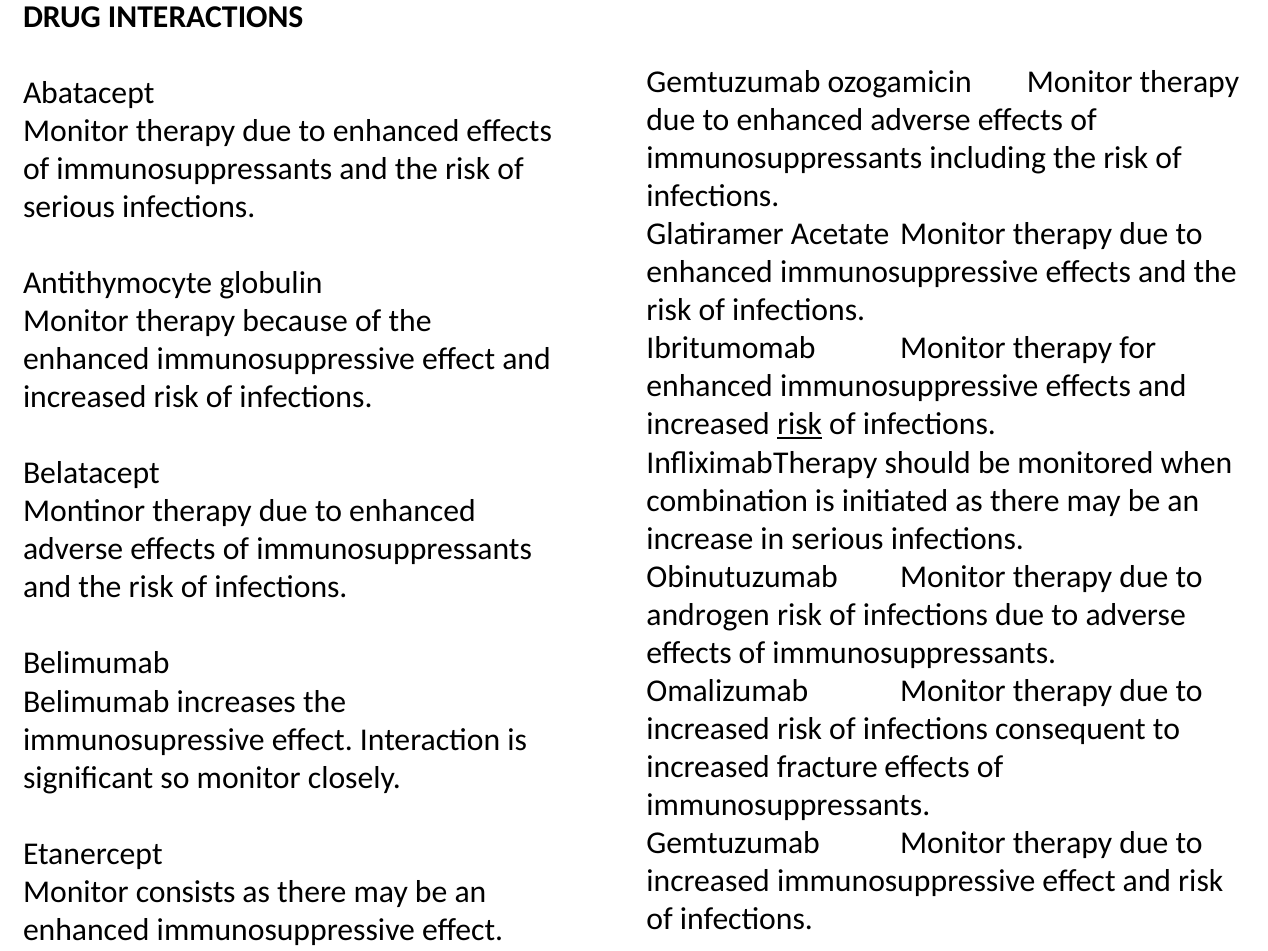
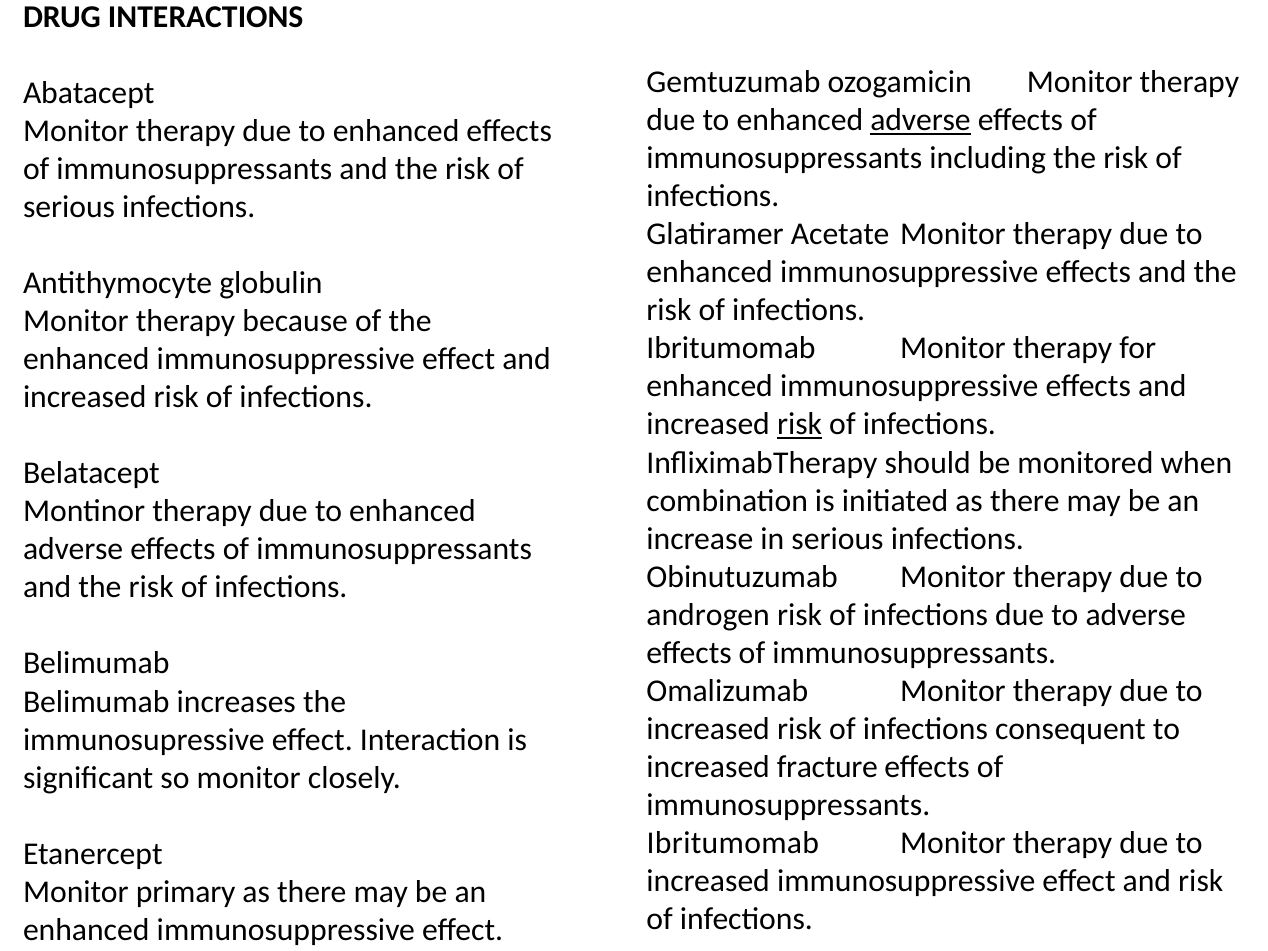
adverse underline: none -> present (921, 120)
Gemtuzumab: Gemtuzumab -> Ibritumomab (733, 843)
consists: consists -> primary (186, 892)
